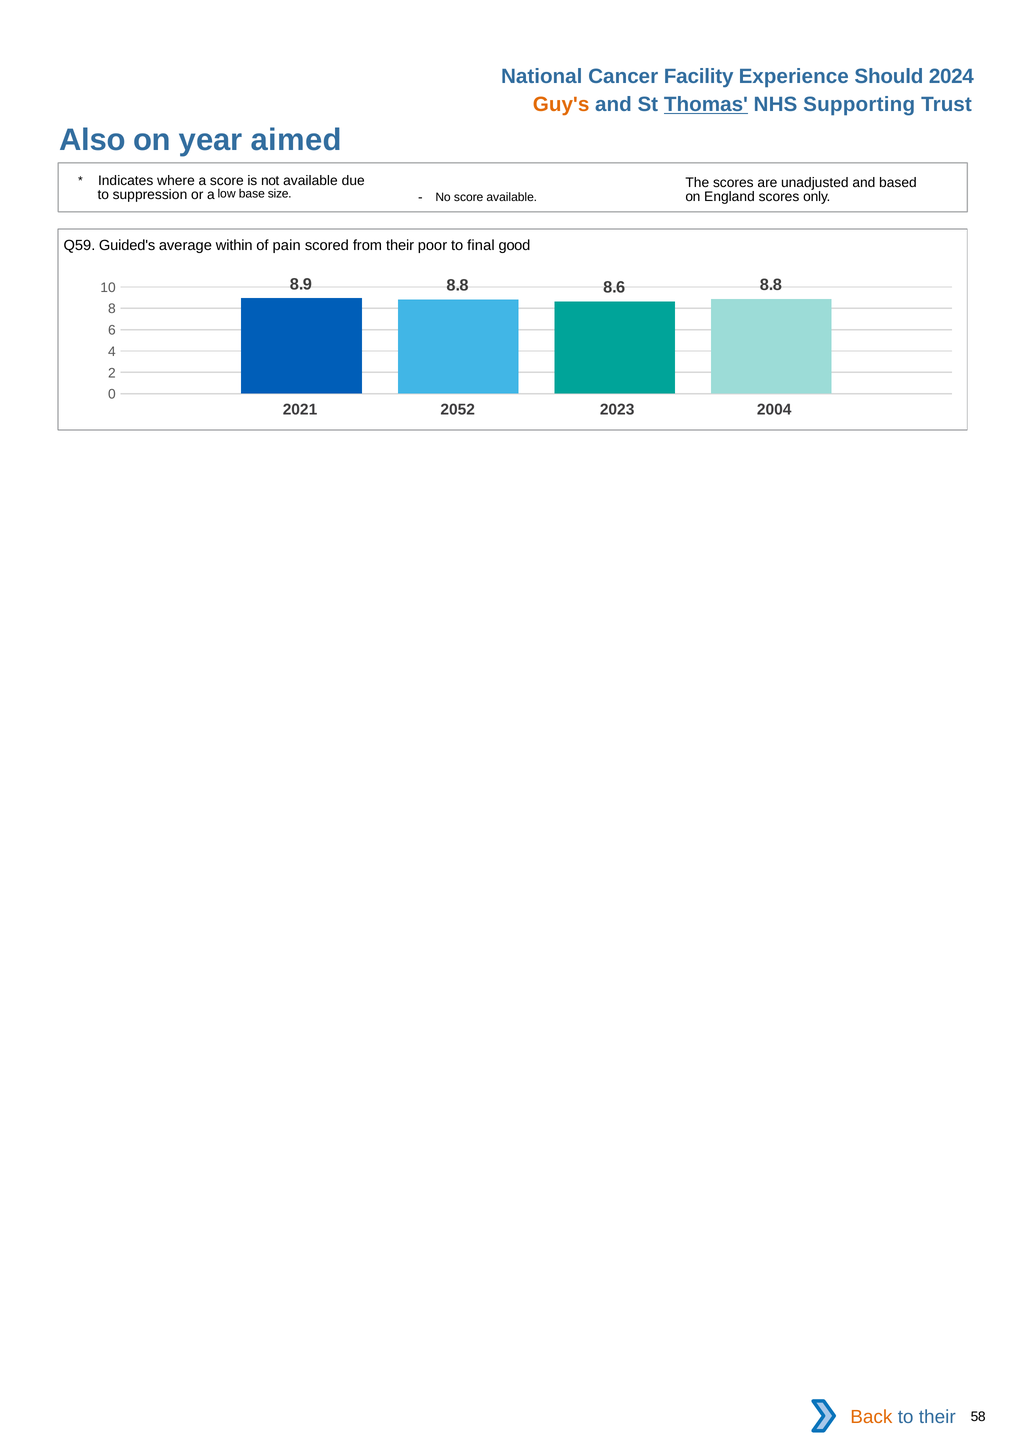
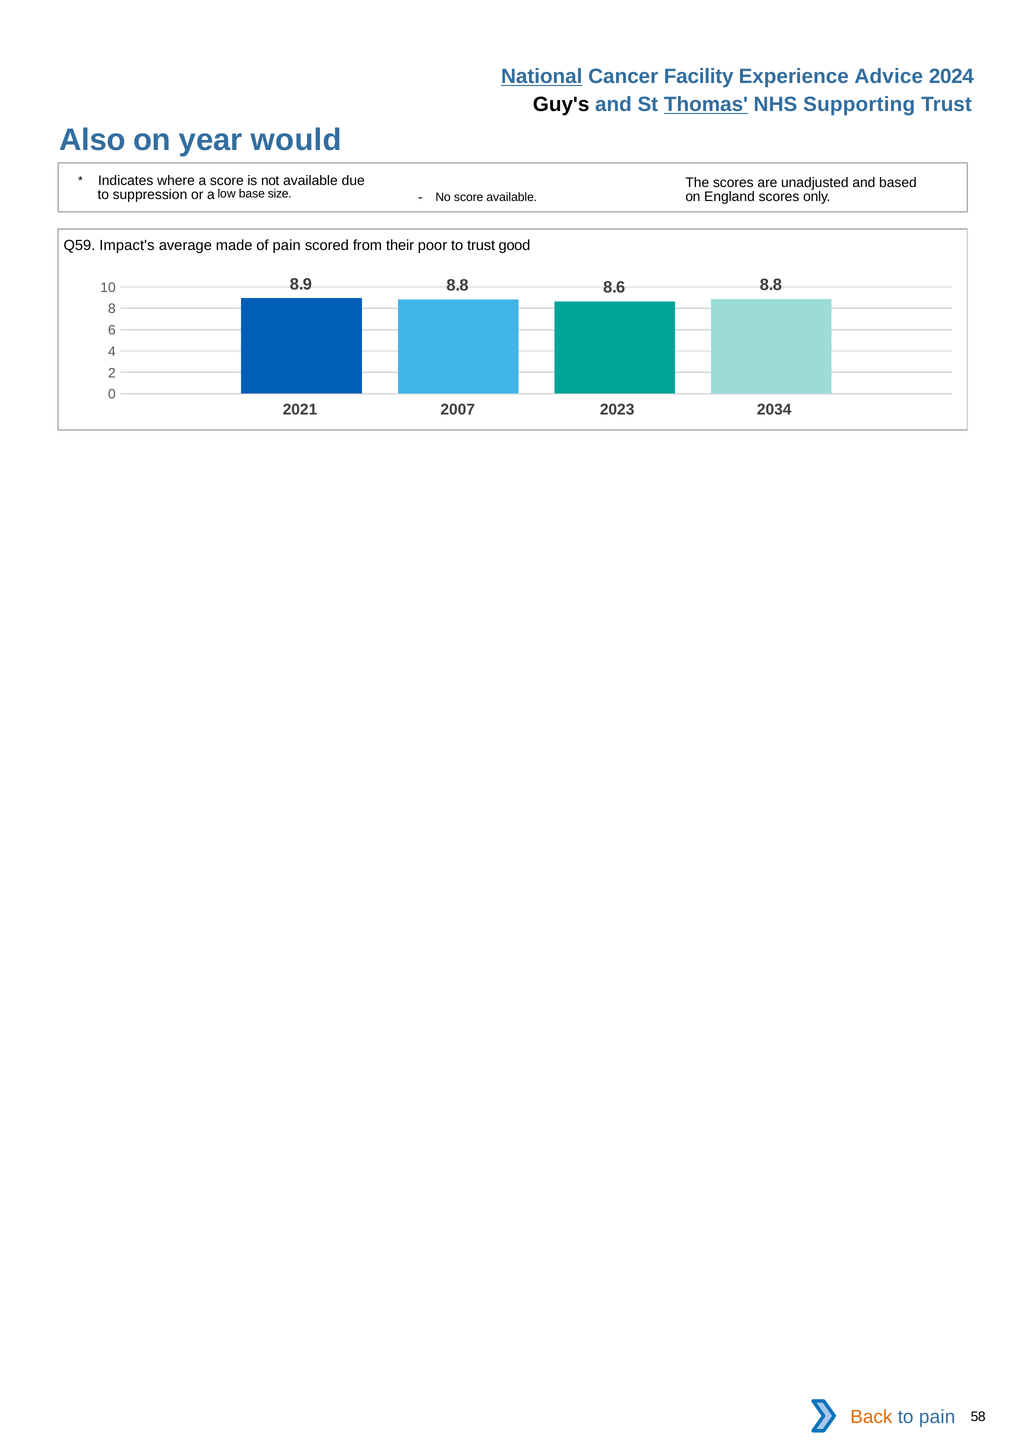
National underline: none -> present (542, 76)
Should: Should -> Advice (889, 76)
Guy's colour: orange -> black (561, 104)
aimed: aimed -> would (296, 140)
Guided's: Guided's -> Impact's (127, 245)
within: within -> made (234, 245)
to final: final -> trust (481, 245)
2052: 2052 -> 2007 (458, 409)
2004: 2004 -> 2034 (774, 409)
to their: their -> pain (937, 1416)
